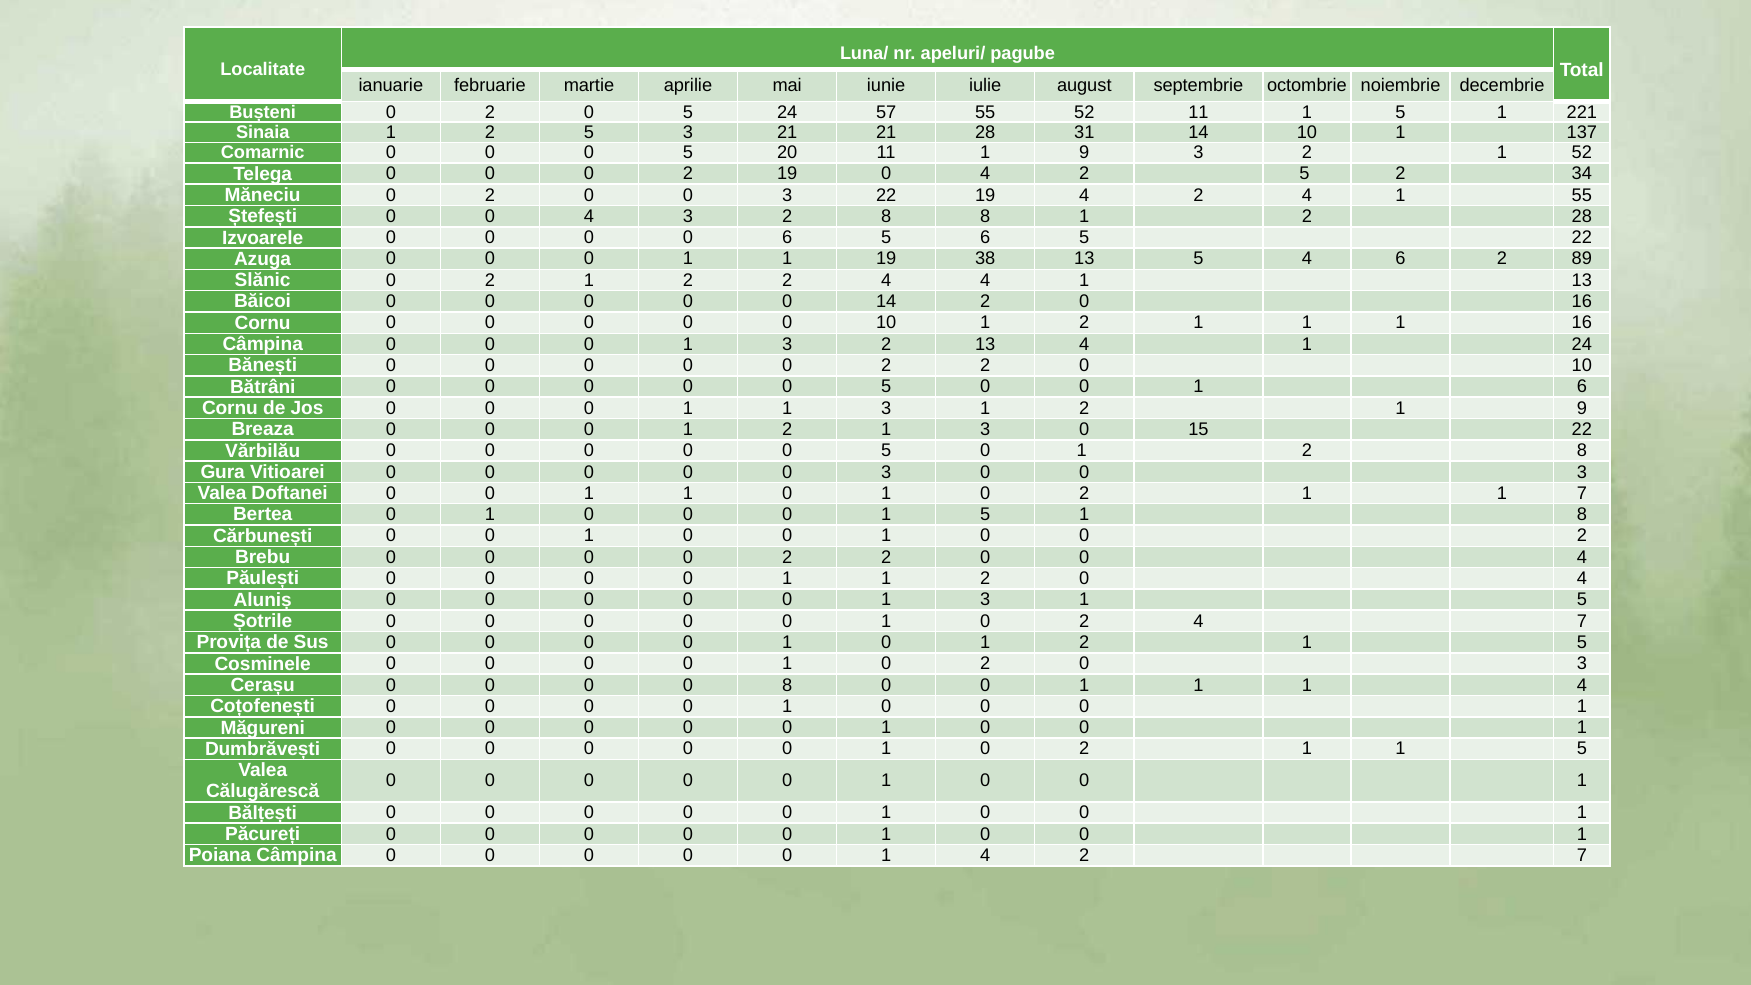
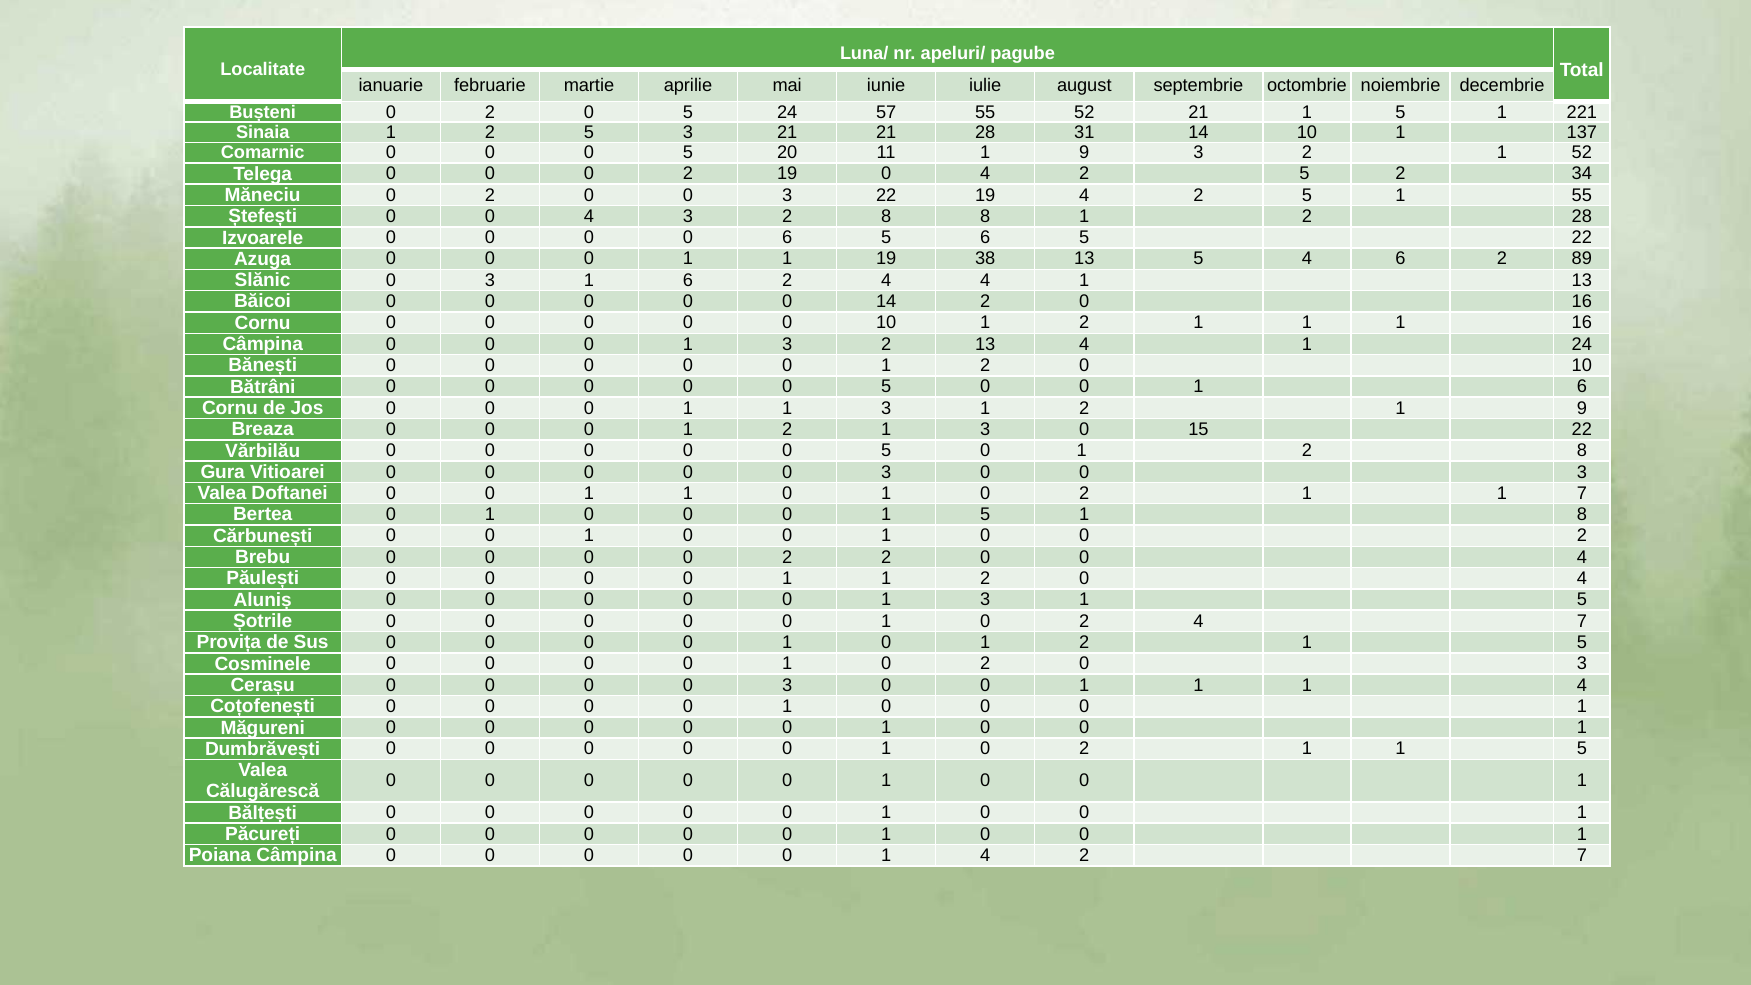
52 11: 11 -> 21 (1198, 112)
19 4 2 4: 4 -> 5 (1307, 195)
Slănic 0 2: 2 -> 3 (490, 280)
2: 2 -> 6 (688, 280)
2: 2 -> 1 (886, 365)
8: 8 -> 3 (787, 685)
